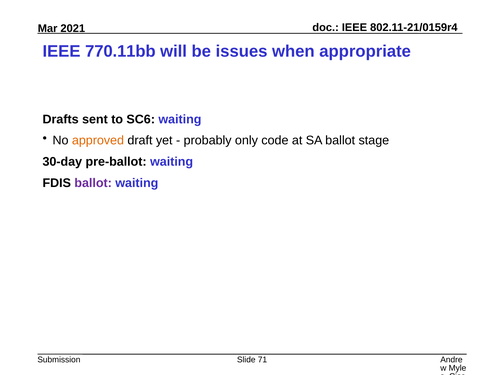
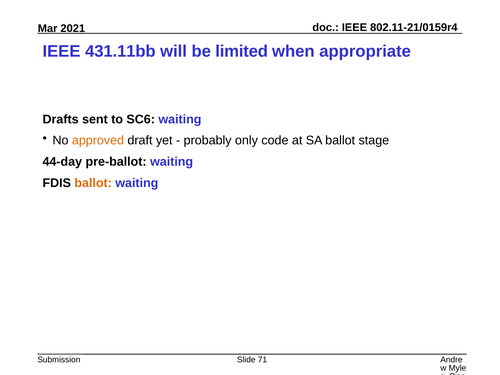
770.11bb: 770.11bb -> 431.11bb (120, 51)
issues: issues -> limited (242, 51)
30-day: 30-day -> 44-day (62, 162)
ballot colour: purple -> orange (93, 183)
